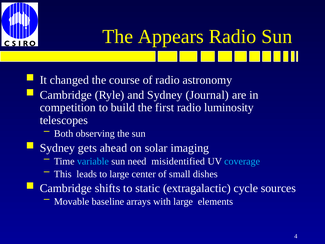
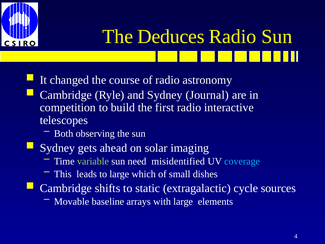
Appears: Appears -> Deduces (171, 37)
luminosity: luminosity -> interactive (229, 107)
variable colour: light blue -> light green (93, 161)
center: center -> which (144, 174)
